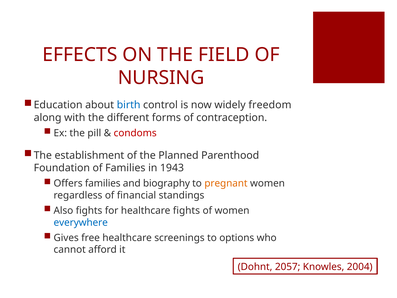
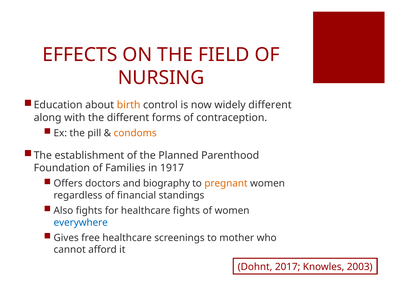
birth colour: blue -> orange (129, 105)
widely freedom: freedom -> different (270, 105)
condoms colour: red -> orange (135, 133)
1943: 1943 -> 1917 (172, 168)
Offers families: families -> doctors (103, 183)
options: options -> mother (237, 238)
2057: 2057 -> 2017 (288, 267)
2004: 2004 -> 2003 (360, 267)
